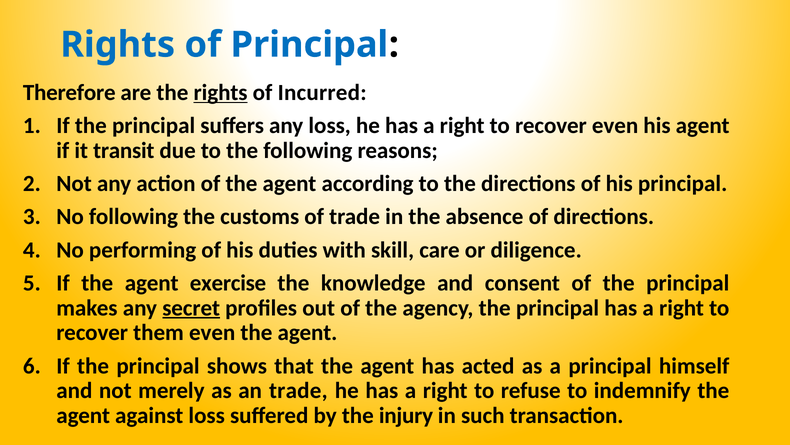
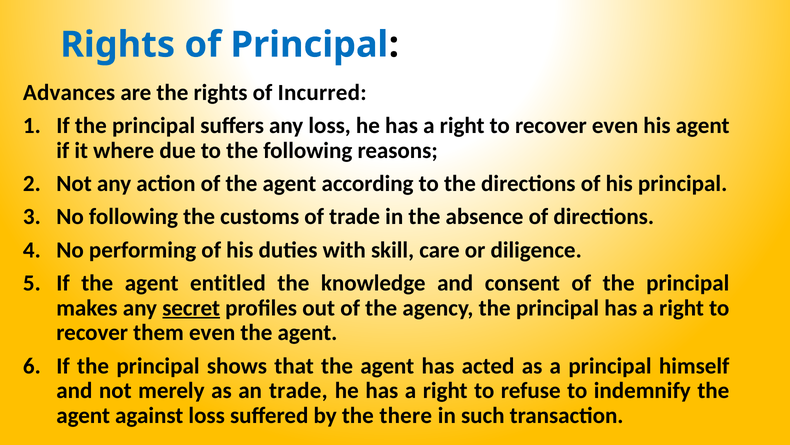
Therefore: Therefore -> Advances (69, 92)
rights underline: present -> none (221, 92)
transit: transit -> where (124, 150)
exercise: exercise -> entitled (228, 283)
injury: injury -> there (406, 415)
